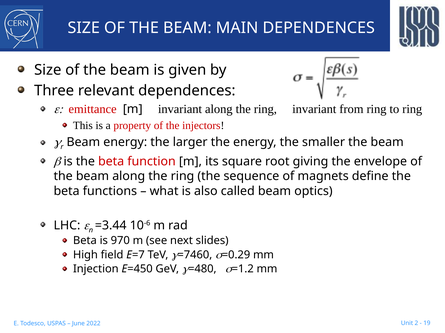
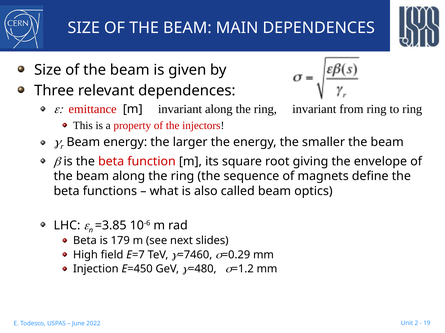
=3.44: =3.44 -> =3.85 (111, 226)
970: 970 -> 179 (120, 241)
